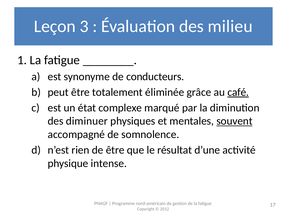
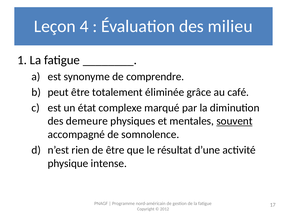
3: 3 -> 4 (84, 26)
conducteurs: conducteurs -> comprendre (155, 77)
café underline: present -> none (238, 92)
diminuer: diminuer -> demeure (87, 121)
